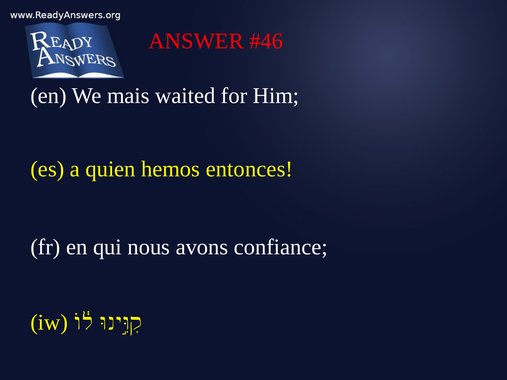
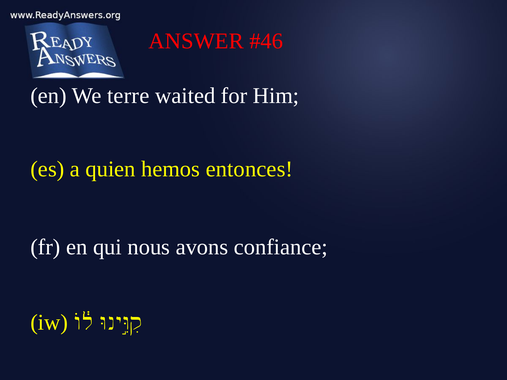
mais: mais -> terre (128, 96)
